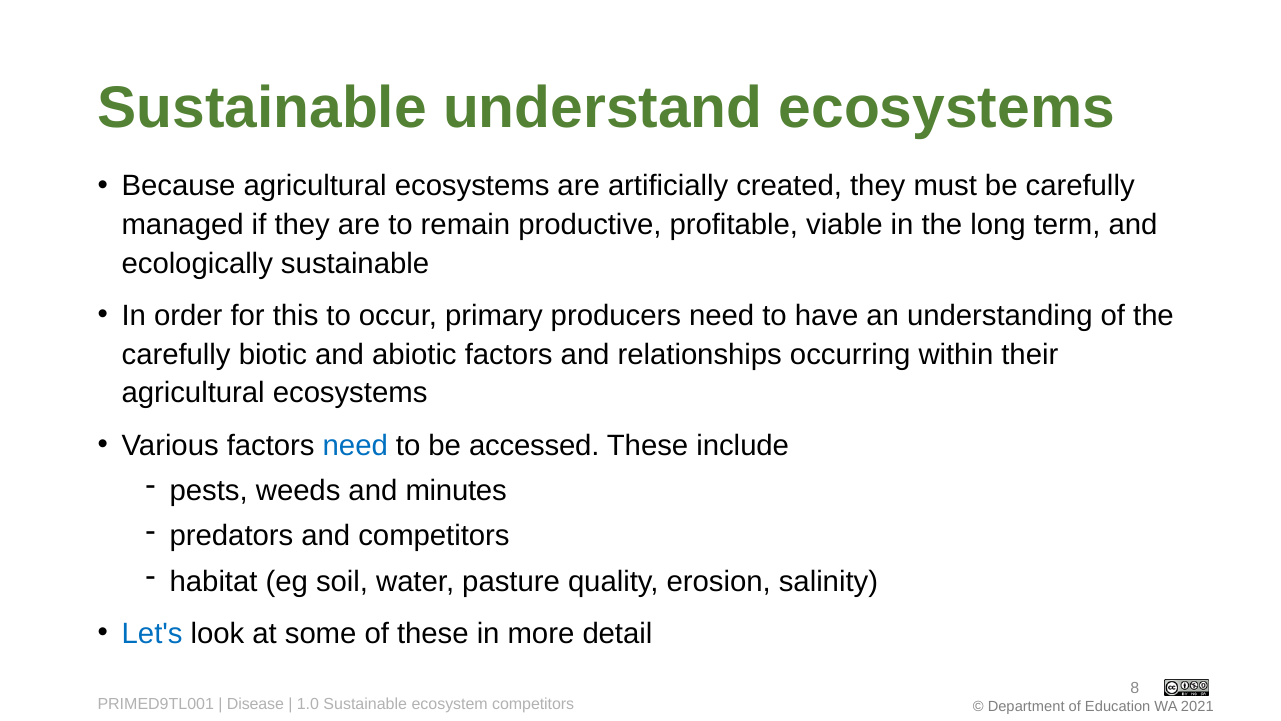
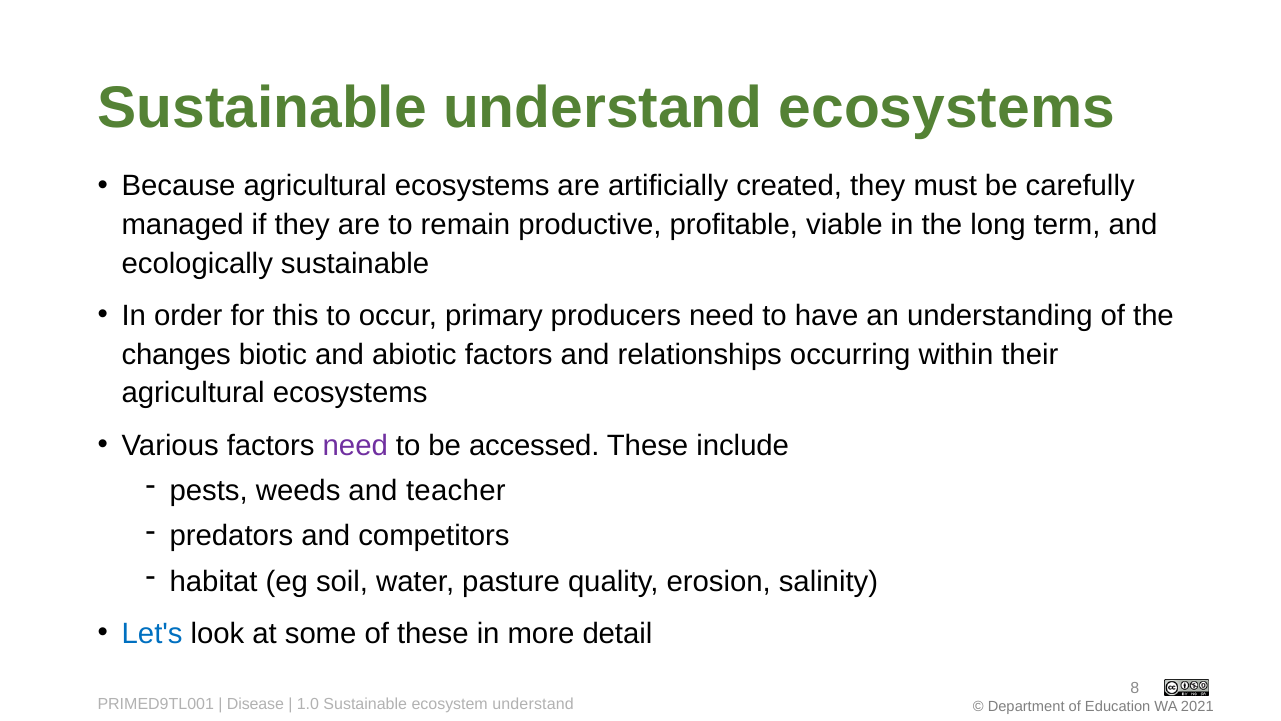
carefully: carefully -> changes (176, 354)
need colour: blue -> purple (355, 445)
minutes: minutes -> teacher (456, 490)
ecosystem competitors: competitors -> understand (533, 704)
